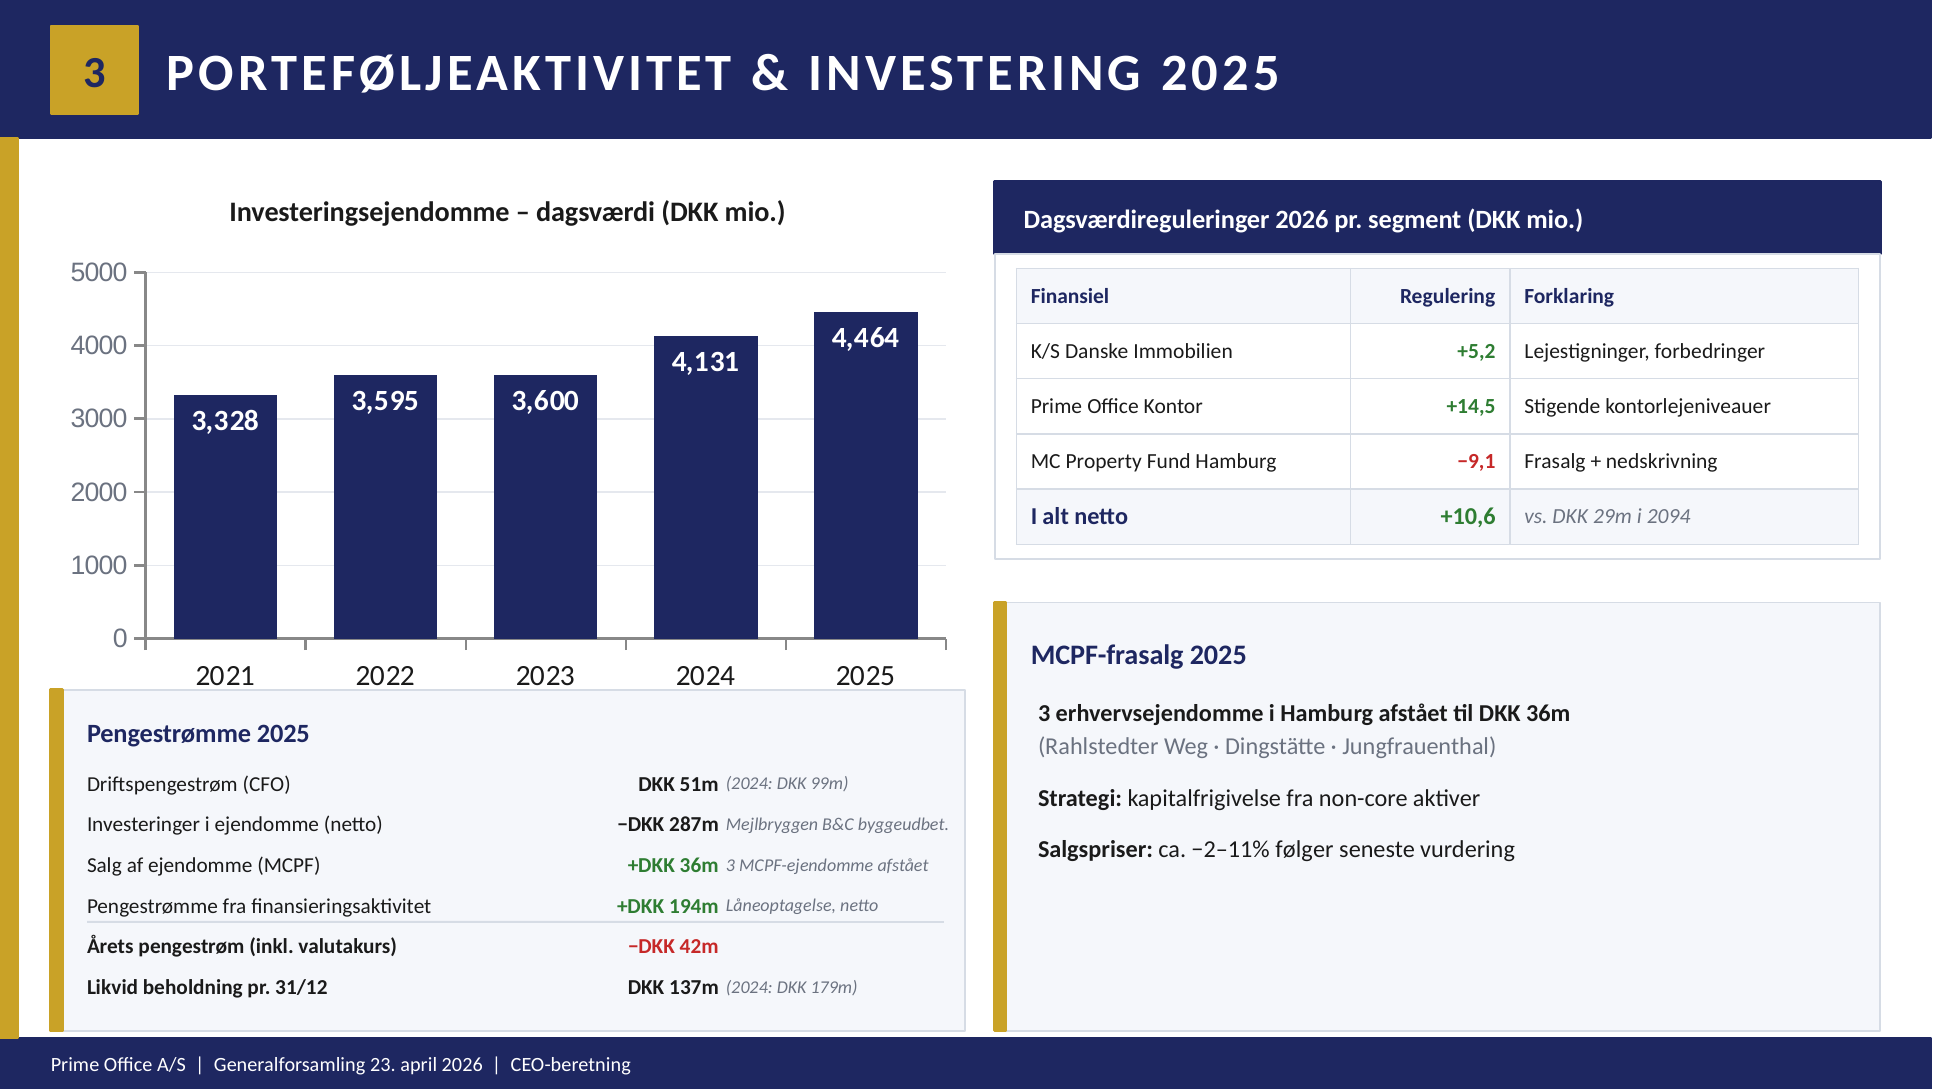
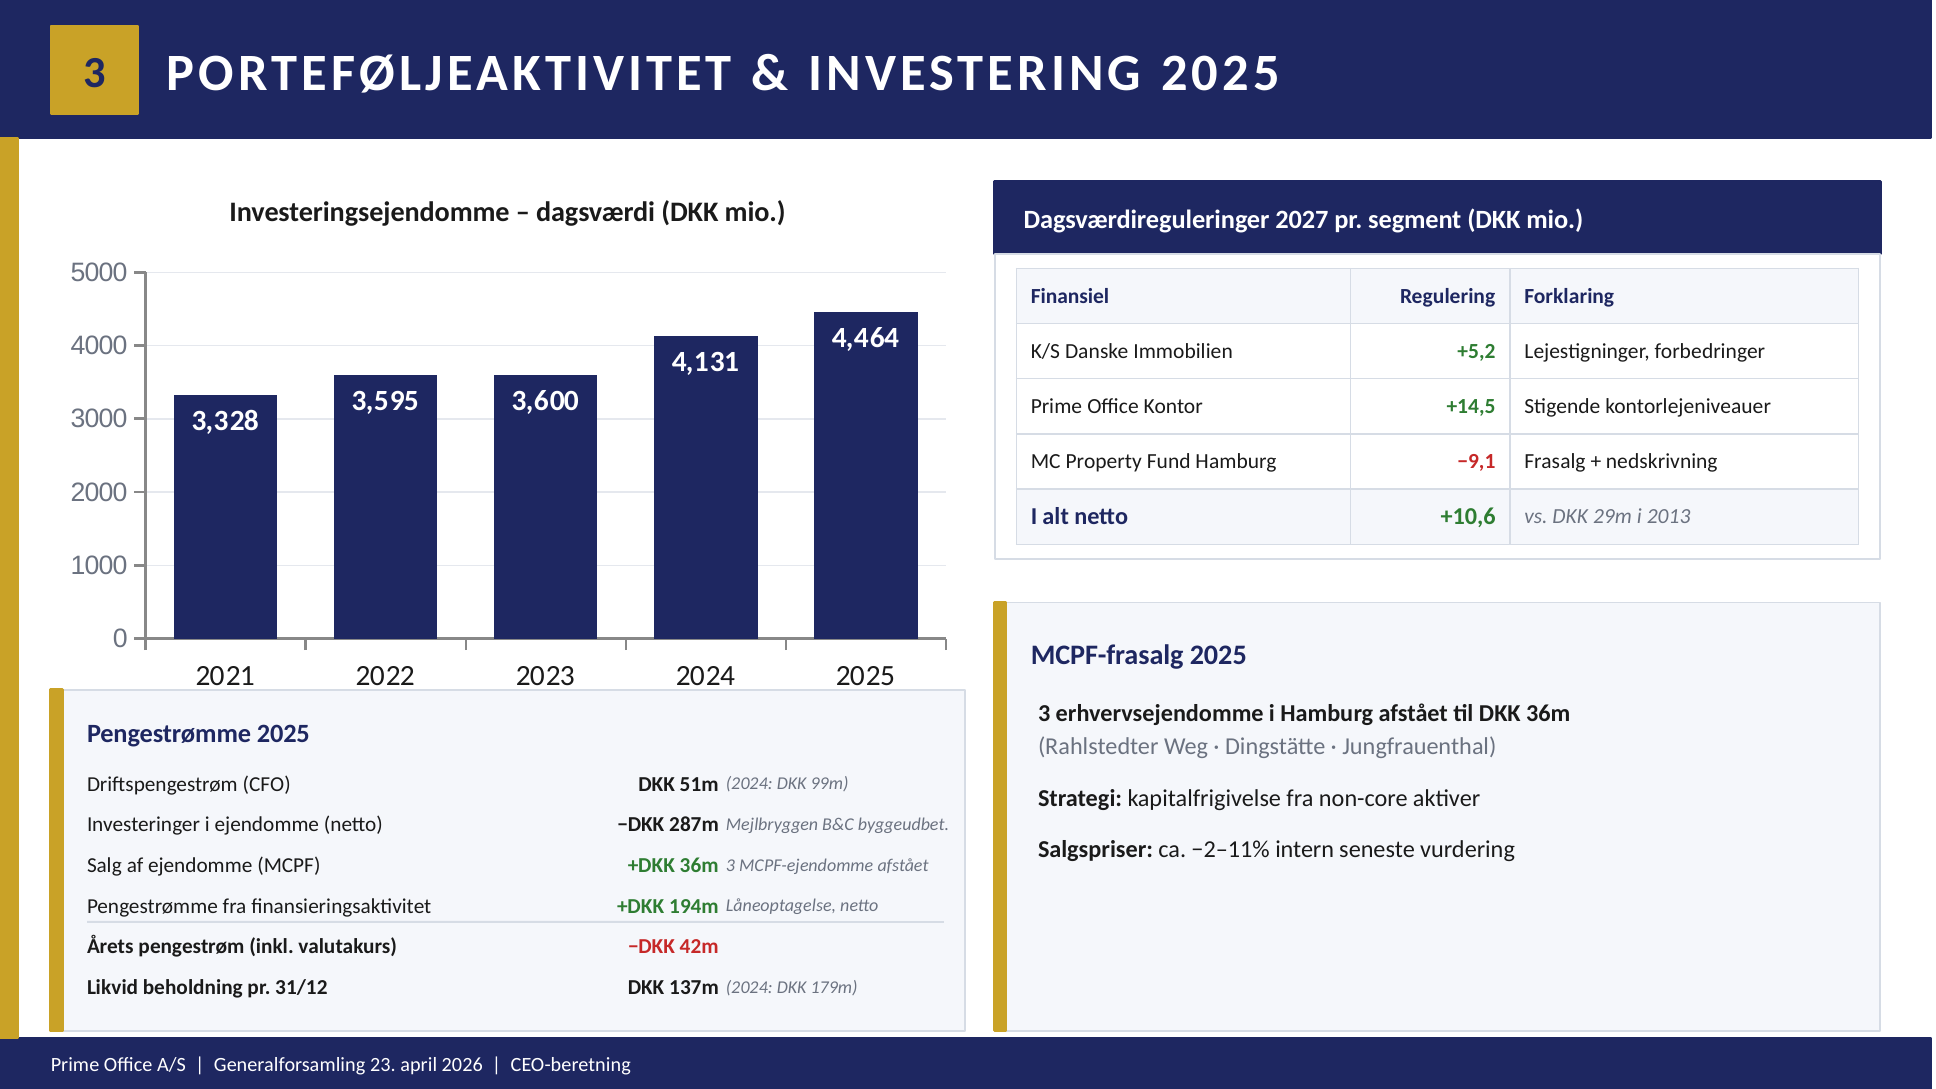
Dagsværdireguleringer 2026: 2026 -> 2027 (1302, 220)
2094: 2094 -> 2013 (1669, 517)
følger: følger -> intern (1305, 850)
